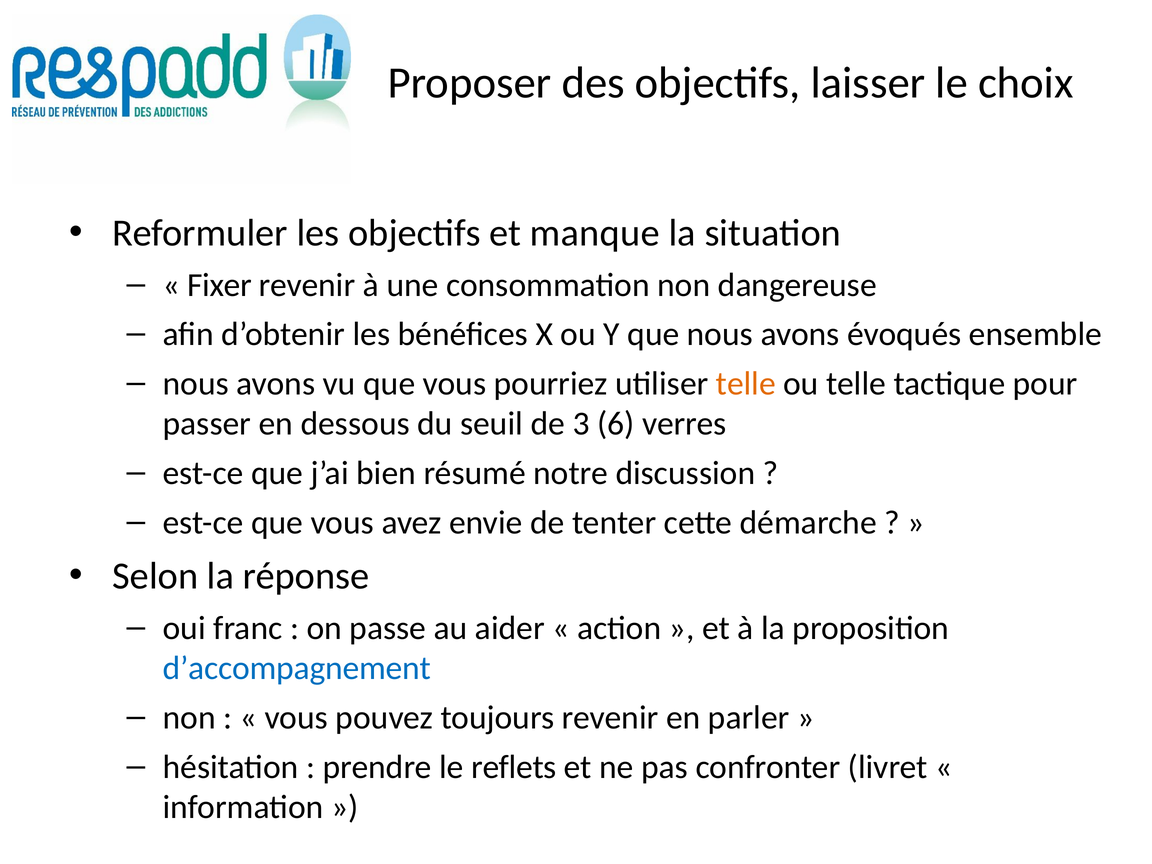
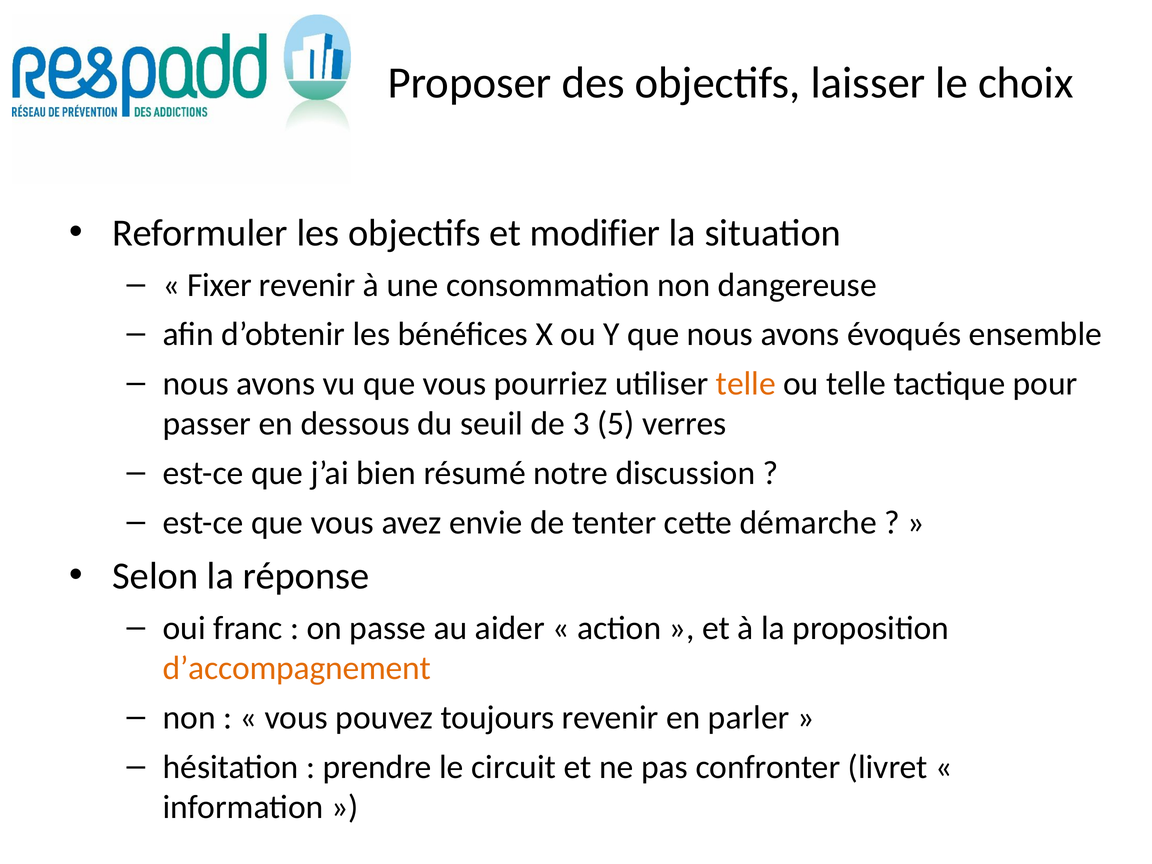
manque: manque -> modifier (595, 233)
6: 6 -> 5 (616, 424)
d’accompagnement colour: blue -> orange (297, 668)
reflets: reflets -> circuit (514, 767)
